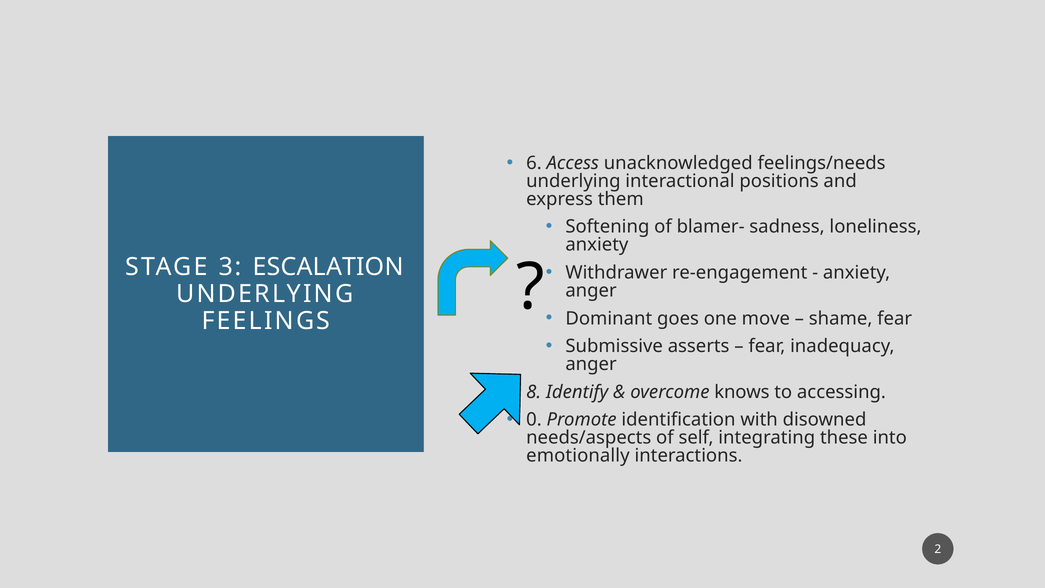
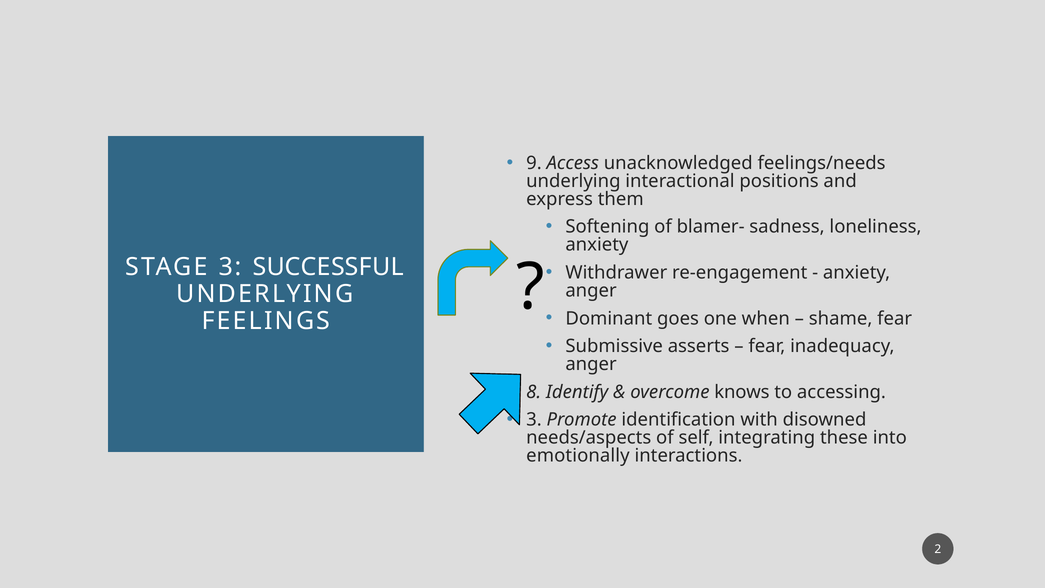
6: 6 -> 9 (534, 163)
ESCALATION: ESCALATION -> SUCCESSFUL (328, 267)
move: move -> when (766, 318)
0: 0 -> 3 (534, 420)
